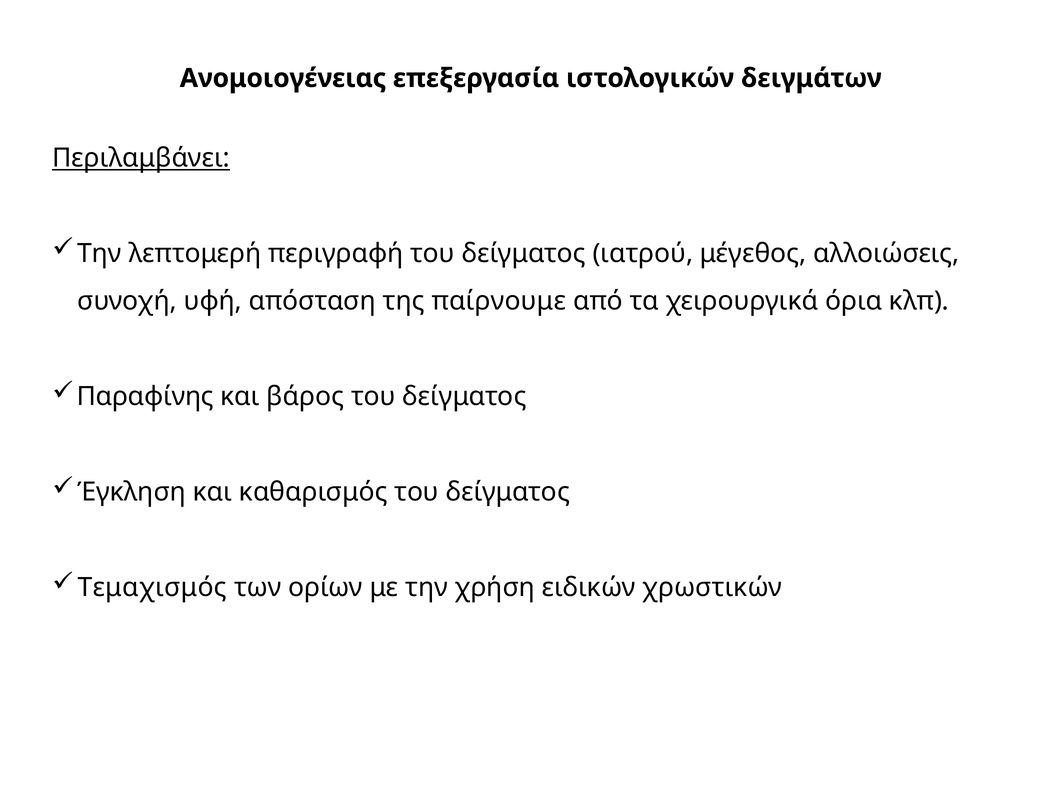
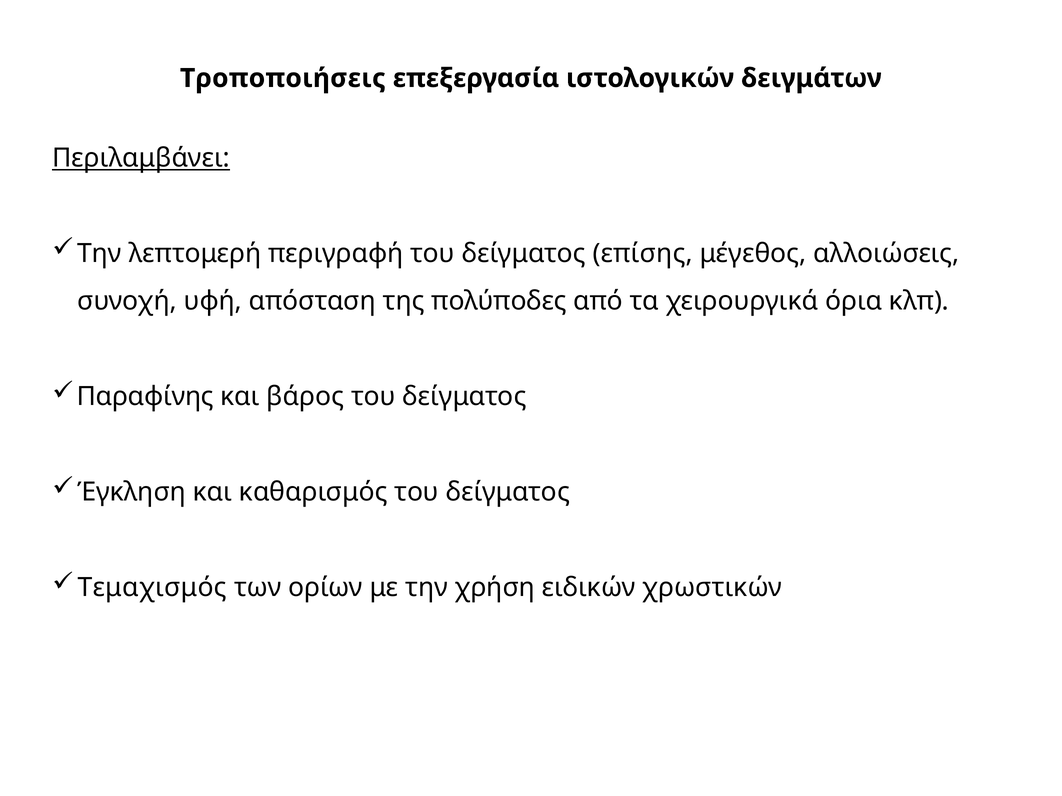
Ανομοιογένειας: Ανομοιογένειας -> Τροποποιήσεις (283, 78)
ιατρού: ιατρού -> επίσης (643, 254)
παίρνουμε: παίρνουμε -> πολύποδες (499, 301)
